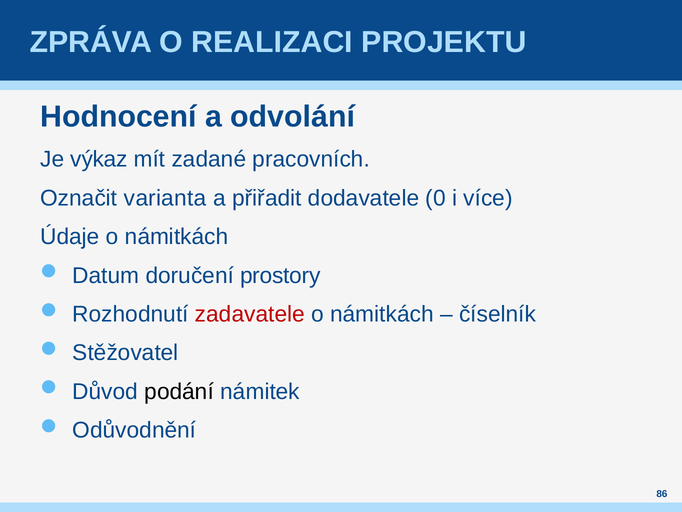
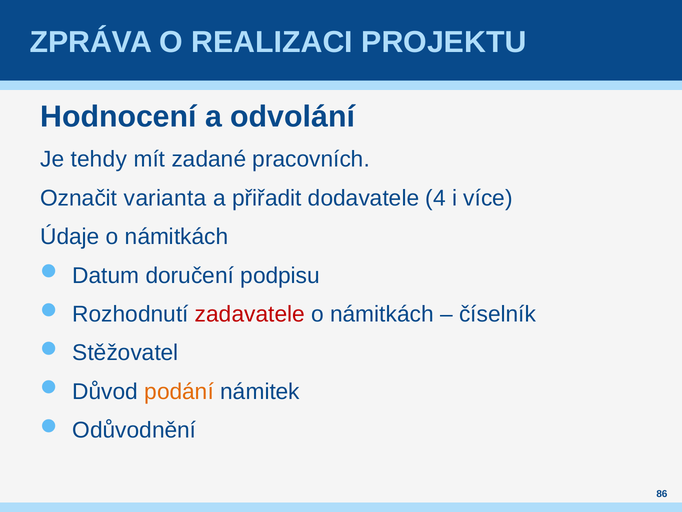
výkaz: výkaz -> tehdy (99, 159)
0: 0 -> 4 (436, 198)
prostory: prostory -> podpisu (280, 275)
podání colour: black -> orange (179, 391)
